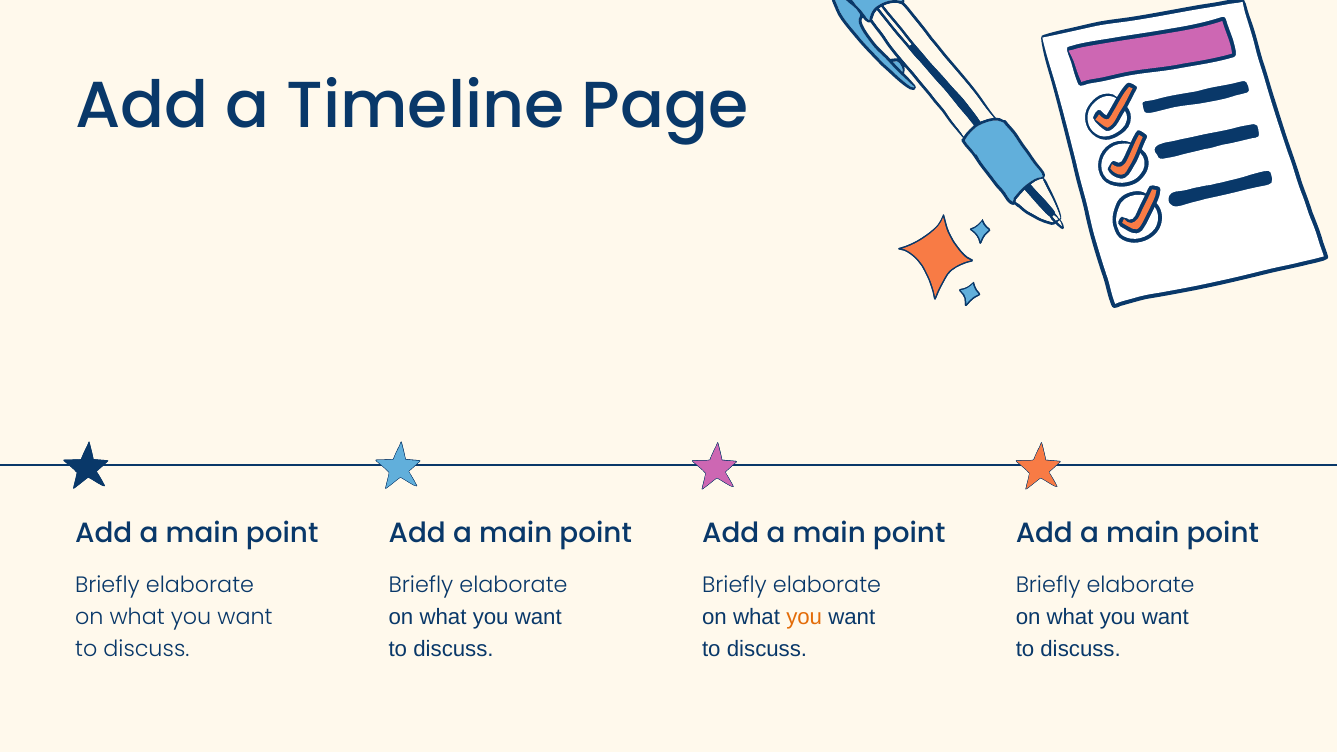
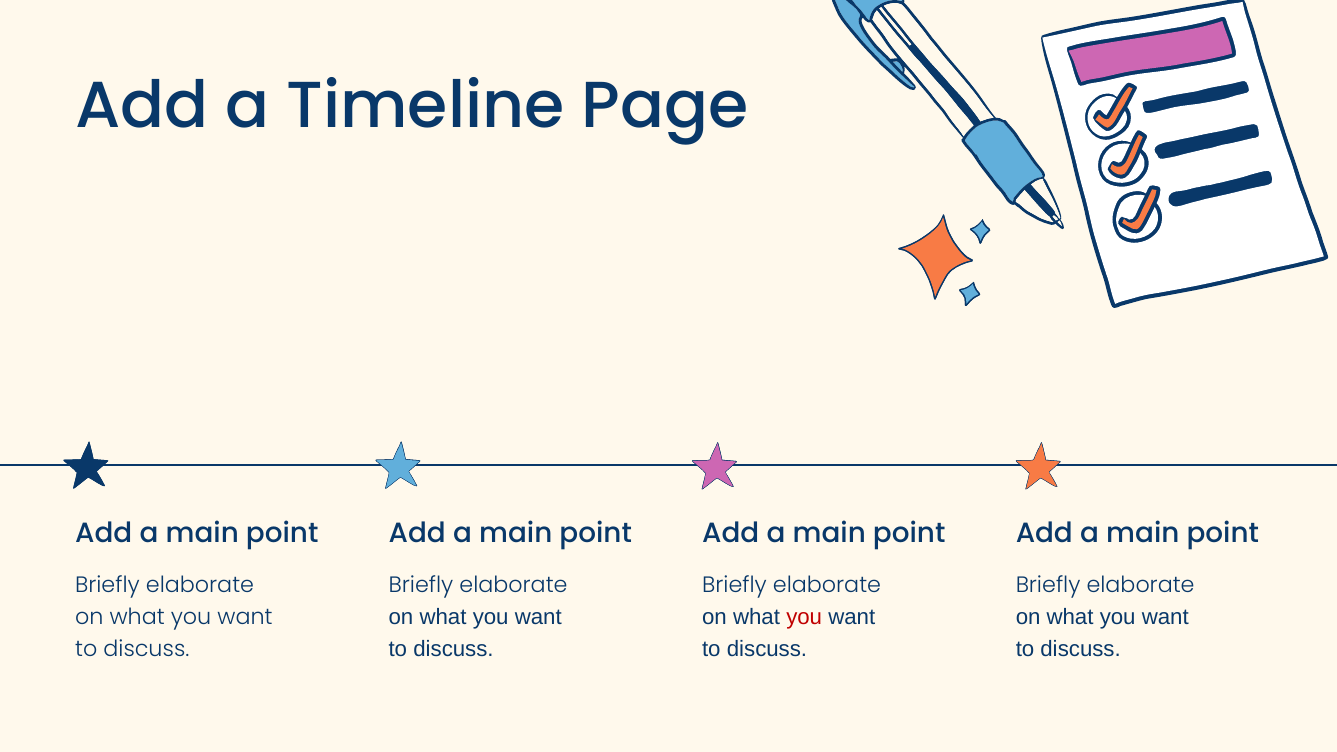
you colour: orange -> red (804, 617)
